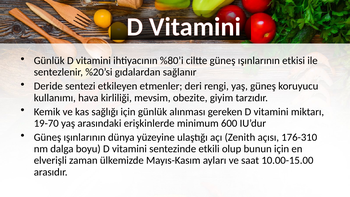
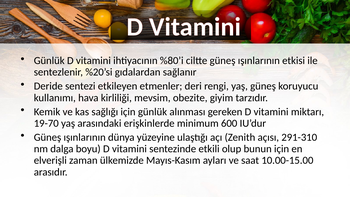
176-310: 176-310 -> 291-310 (299, 137)
